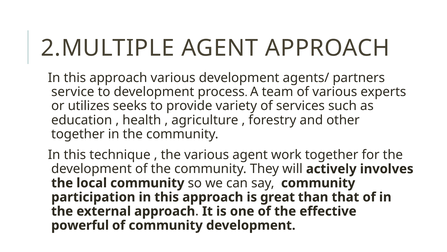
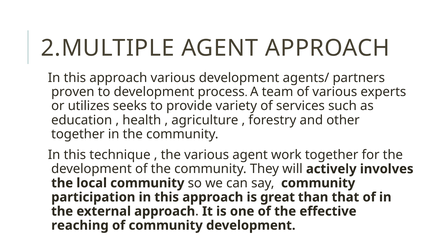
service: service -> proven (73, 92)
powerful: powerful -> reaching (80, 225)
